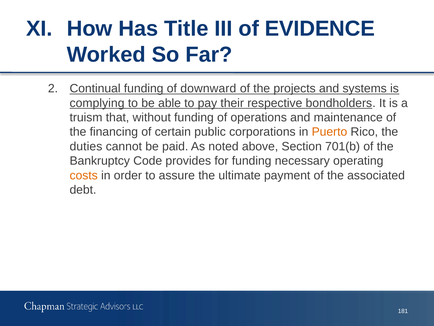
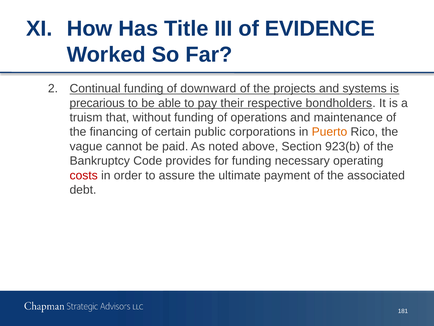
complying: complying -> precarious (97, 103)
duties: duties -> vague (86, 146)
701(b: 701(b -> 923(b (343, 146)
costs colour: orange -> red (84, 175)
